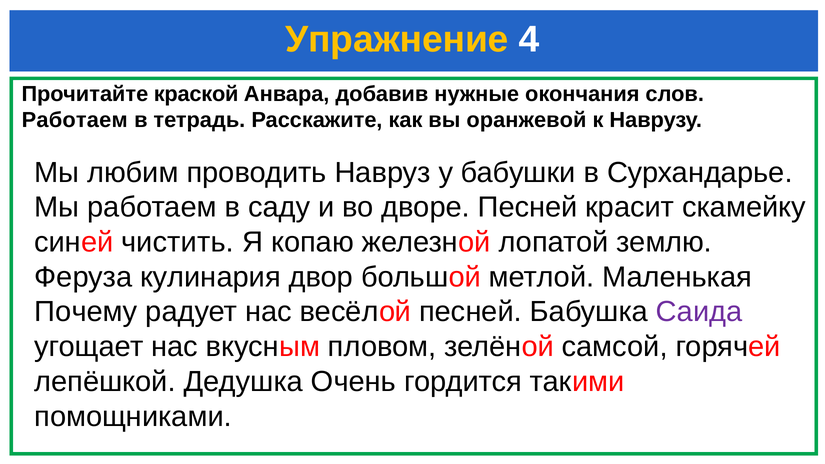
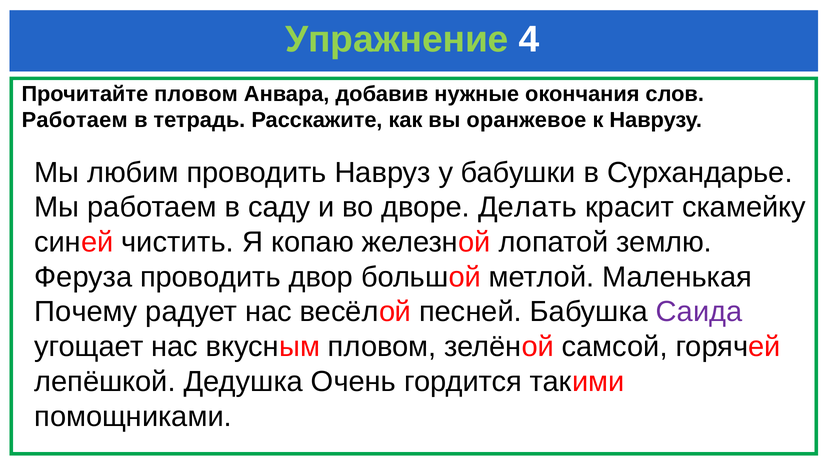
Упражнение colour: yellow -> light green (397, 40)
Прочитайте краской: краской -> пловом (196, 94)
оранжевой: оранжевой -> оранжевое (526, 120)
дворе Песней: Песней -> Делать (527, 207)
Феруза кулинария: кулинария -> проводить (210, 277)
